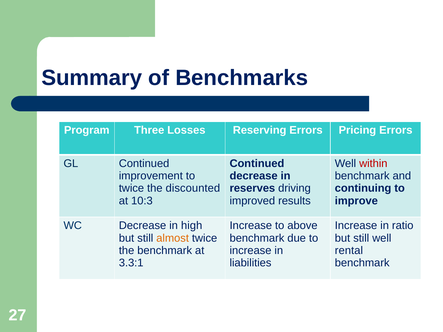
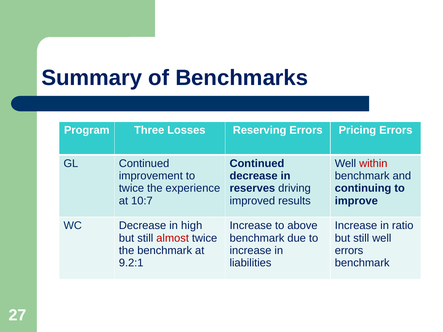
discounted: discounted -> experience (193, 188)
10:3: 10:3 -> 10:7 (142, 201)
almost colour: orange -> red (173, 238)
rental: rental -> errors (349, 251)
3.3:1: 3.3:1 -> 9.2:1 (131, 263)
